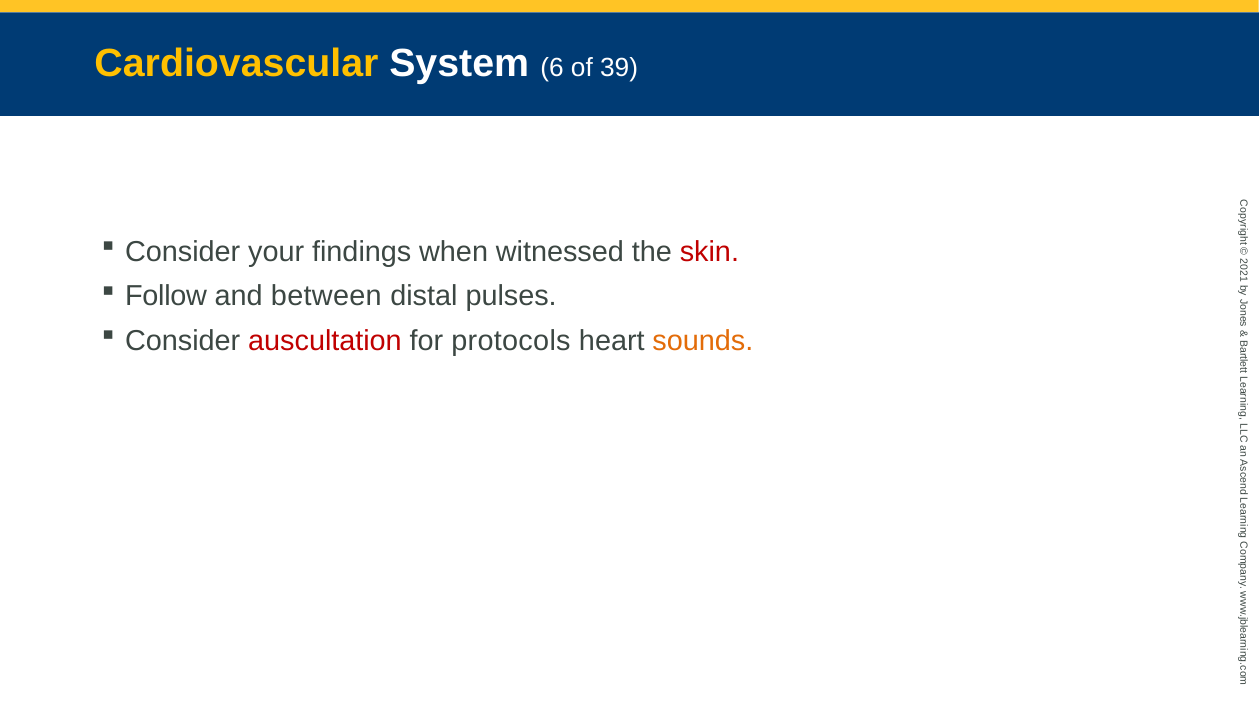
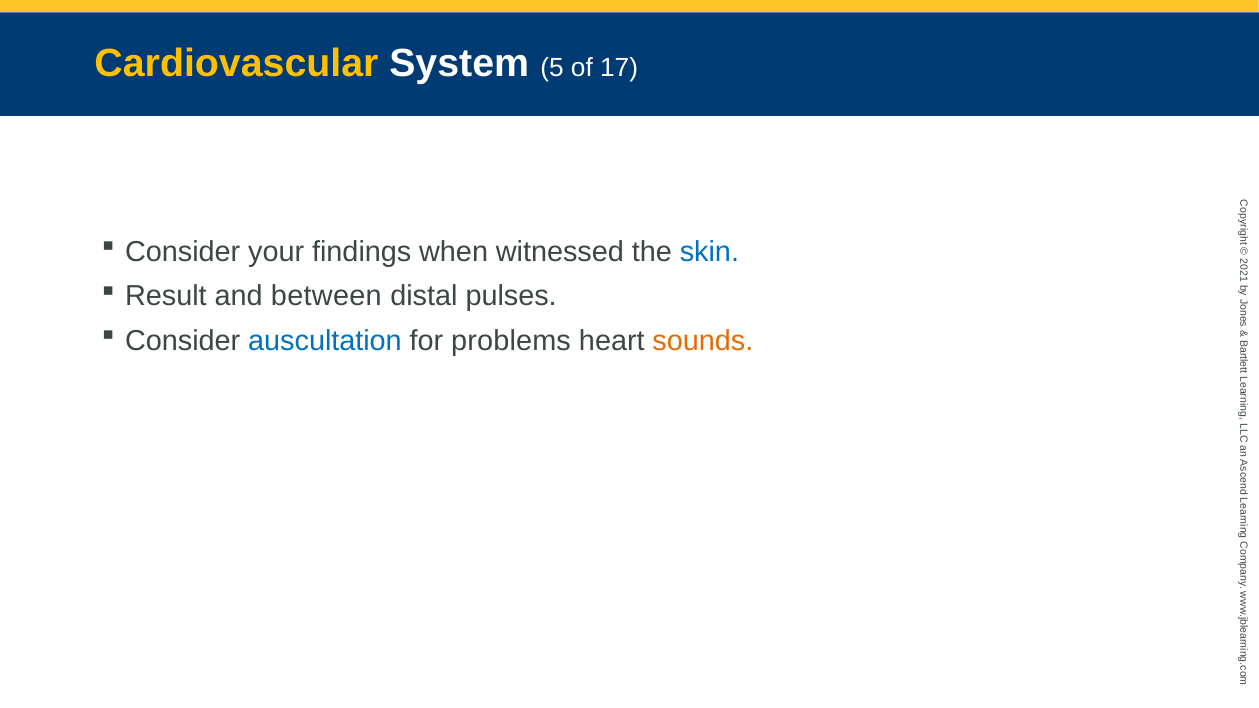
6: 6 -> 5 (552, 68)
39: 39 -> 17 (619, 68)
skin colour: red -> blue (709, 252)
Follow: Follow -> Result (166, 296)
auscultation colour: red -> blue (325, 341)
protocols: protocols -> problems (511, 341)
